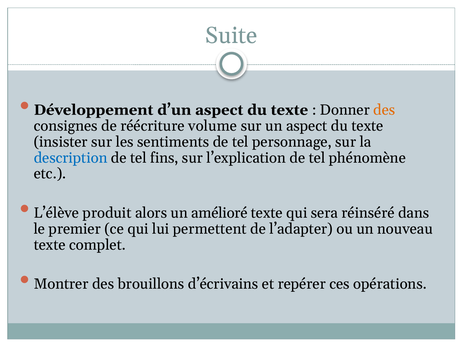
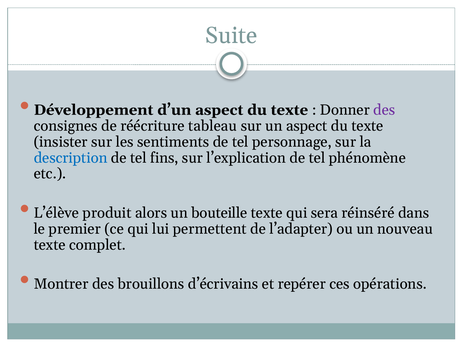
des colour: orange -> purple (384, 110)
volume: volume -> tableau (213, 126)
amélioré: amélioré -> bouteille (219, 213)
